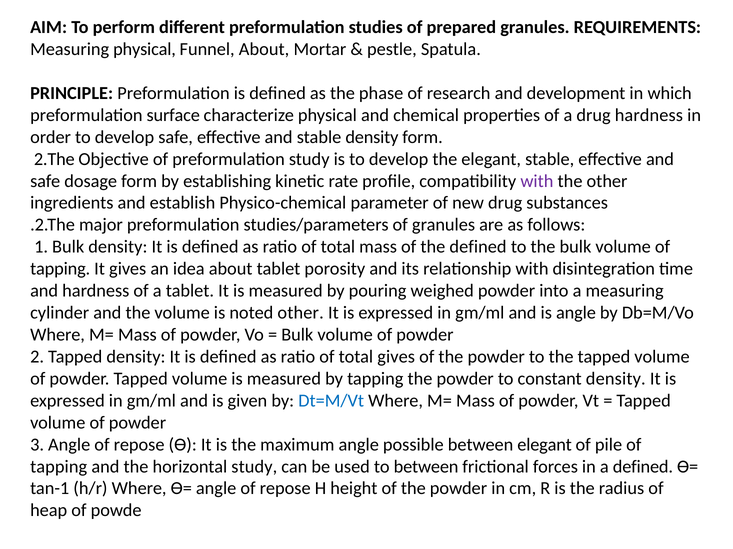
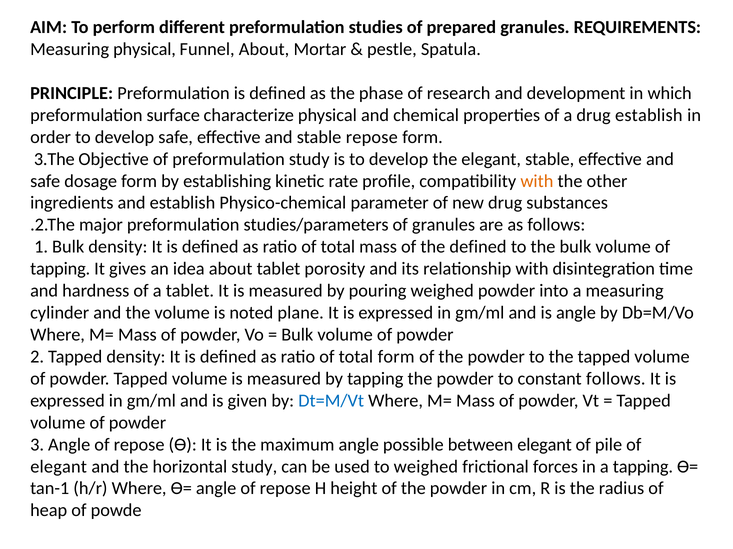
drug hardness: hardness -> establish (649, 115)
stable density: density -> repose (372, 137)
2.The: 2.The -> 3.The (54, 159)
with colour: purple -> orange (537, 181)
noted other: other -> plane (301, 313)
total gives: gives -> form (396, 357)
constant density: density -> follows (616, 379)
tapping: tapping -> elegant (59, 467)
to between: between -> weighed (426, 467)
a defined: defined -> tapping (643, 467)
